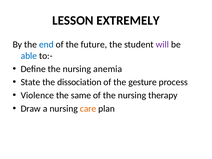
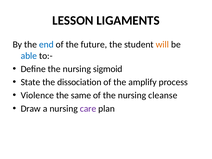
EXTREMELY: EXTREMELY -> LIGAMENTS (128, 21)
will colour: purple -> orange (162, 44)
anemia: anemia -> sigmoid (108, 69)
gesture: gesture -> amplify (142, 82)
therapy: therapy -> cleanse (163, 95)
care colour: orange -> purple (88, 109)
